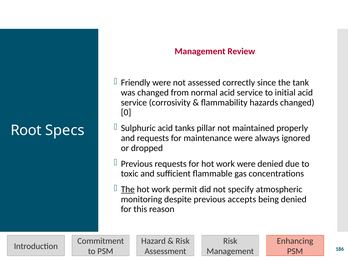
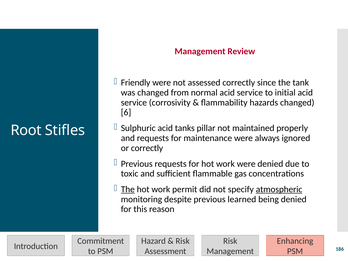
0: 0 -> 6 (126, 112)
Specs: Specs -> Stifles (65, 130)
or dropped: dropped -> correctly (147, 148)
atmospheric underline: none -> present (279, 189)
accepts: accepts -> learned (242, 199)
